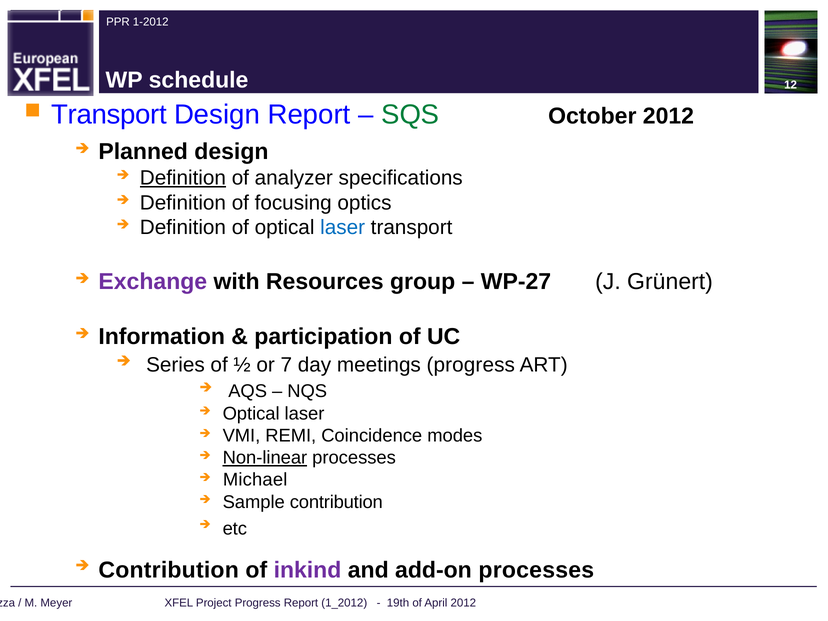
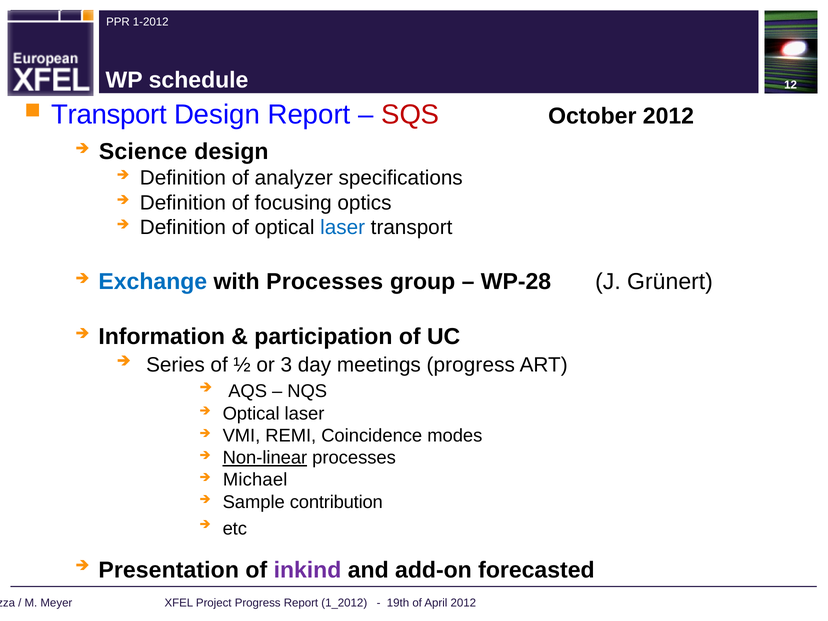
SQS colour: green -> red (410, 115)
Planned: Planned -> Science (143, 152)
Definition underline: present -> none (183, 178)
Exchange colour: purple -> blue (153, 282)
with Resources: Resources -> Processes (325, 282)
WP-27: WP-27 -> WP-28 (516, 282)
7: 7 -> 3 (286, 365)
Contribution: Contribution -> Presentation (169, 570)
add-on processes: processes -> forecasted (536, 570)
